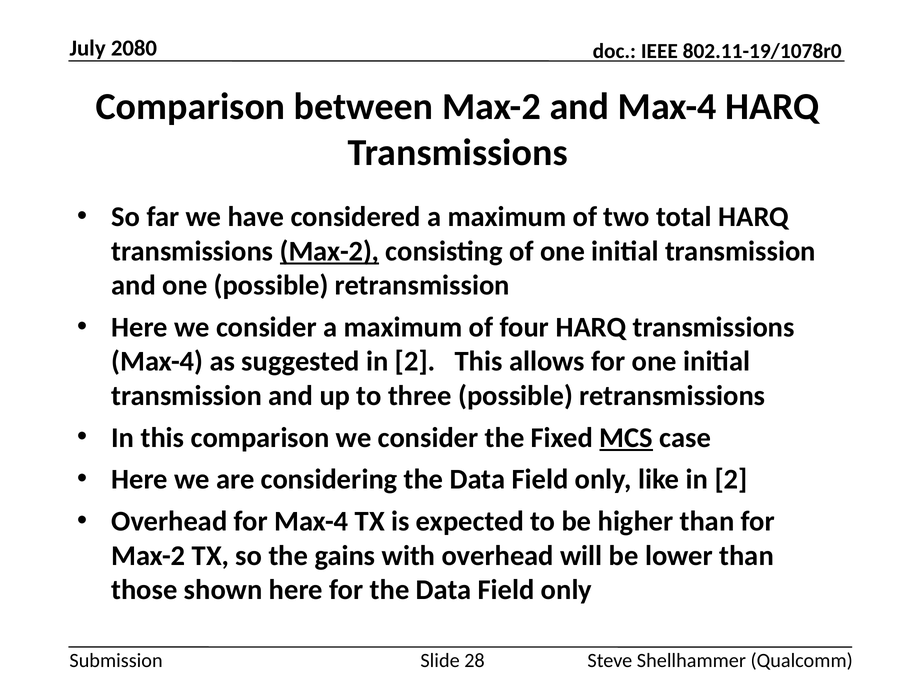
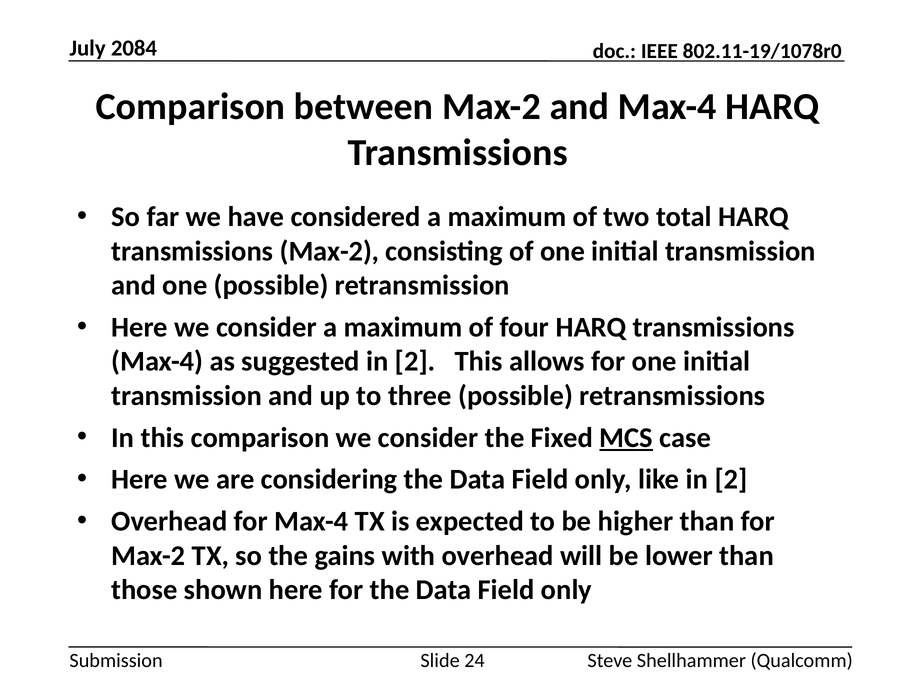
2080: 2080 -> 2084 (134, 48)
Max-2 underline: present -> none (329, 251)
28: 28 -> 24 (474, 660)
